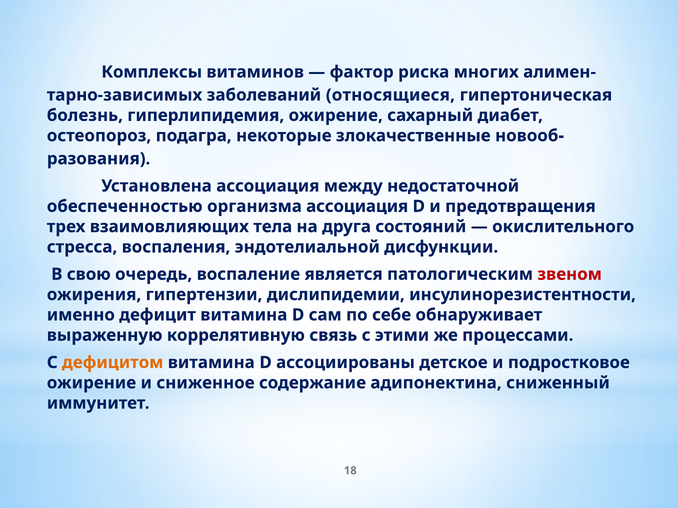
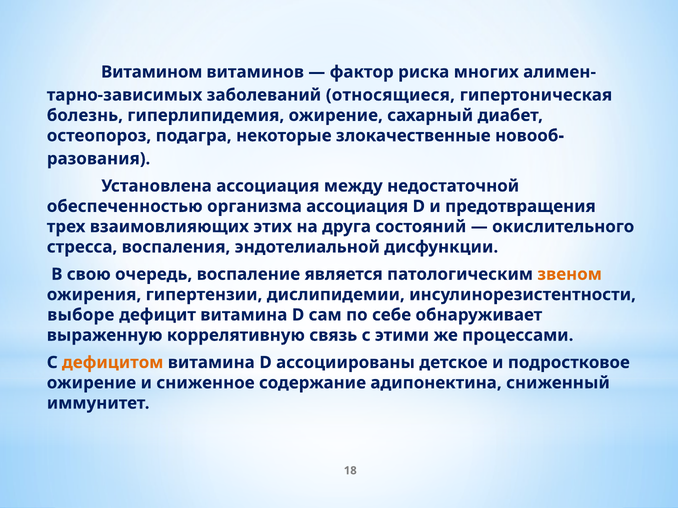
Комплексы: Комплексы -> Витамином (152, 72)
тела: тела -> этих (273, 227)
звеном colour: red -> orange (570, 274)
именно: именно -> выборе (81, 315)
